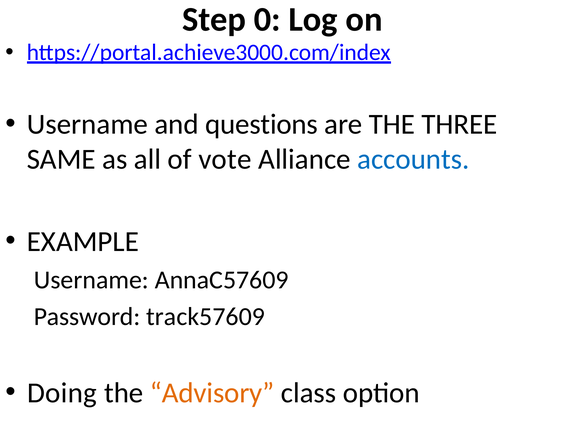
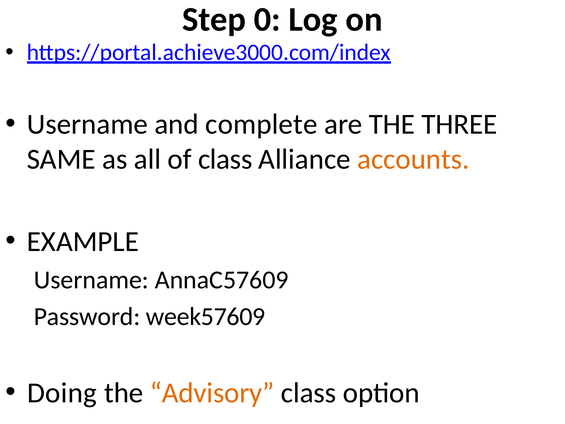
questions: questions -> complete (261, 124)
of vote: vote -> class (225, 159)
accounts colour: blue -> orange (413, 159)
track57609: track57609 -> week57609 (206, 316)
